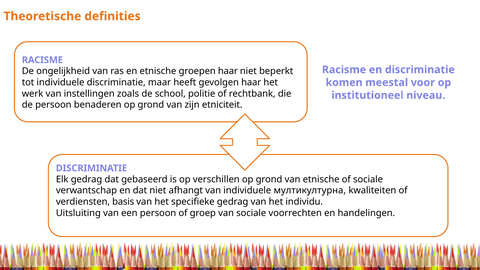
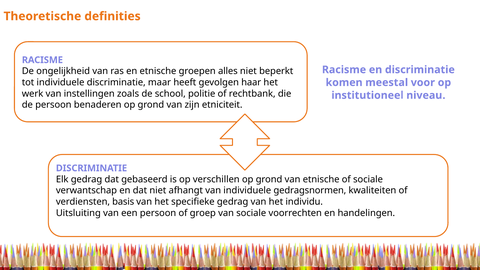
groepen haar: haar -> alles (228, 71)
мултикултурна: мултикултурна -> gedragsnormen (310, 191)
